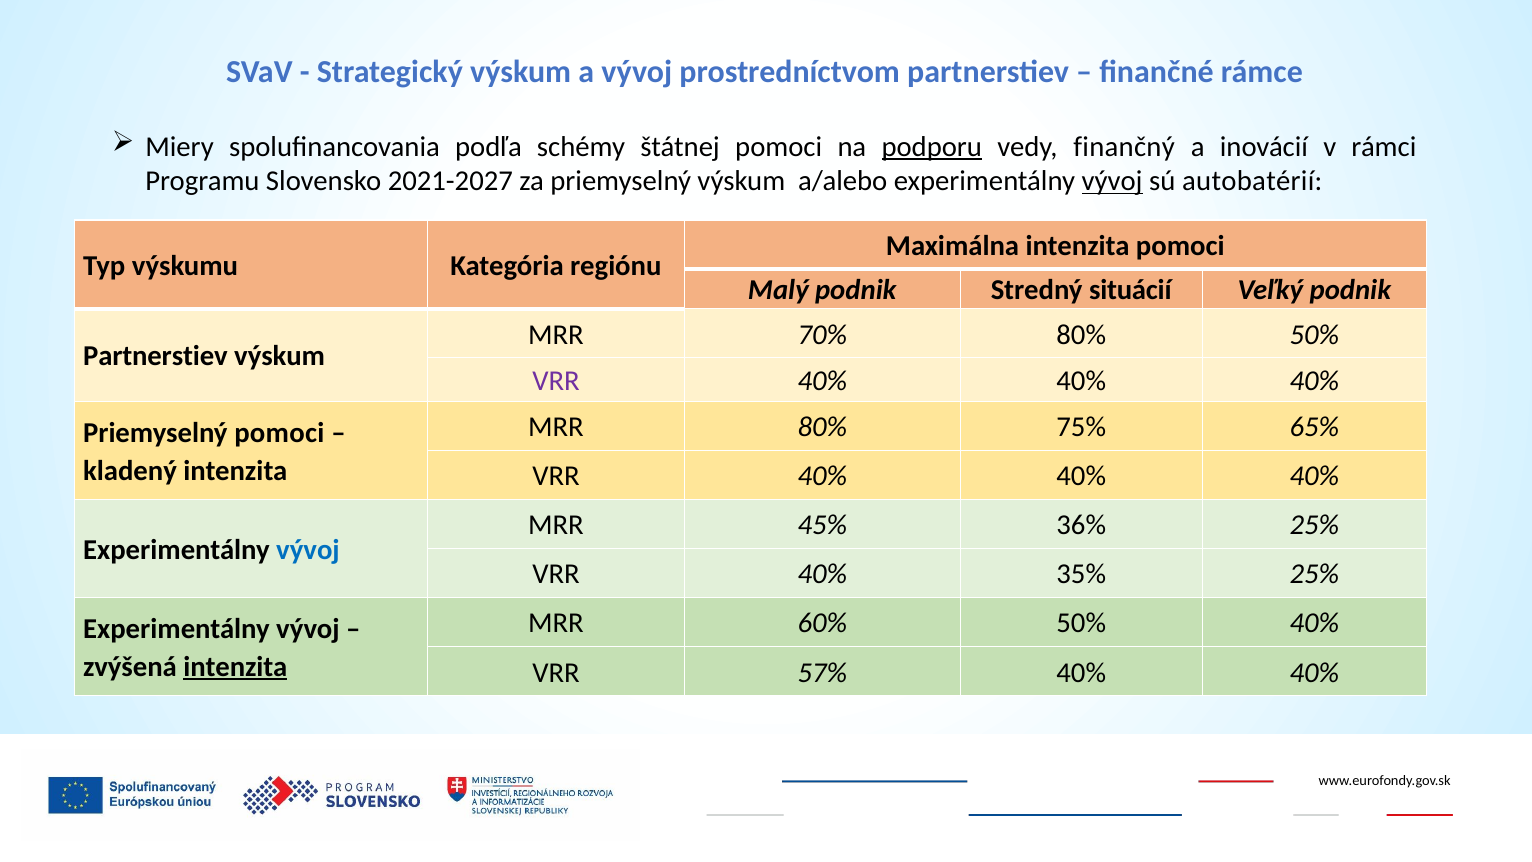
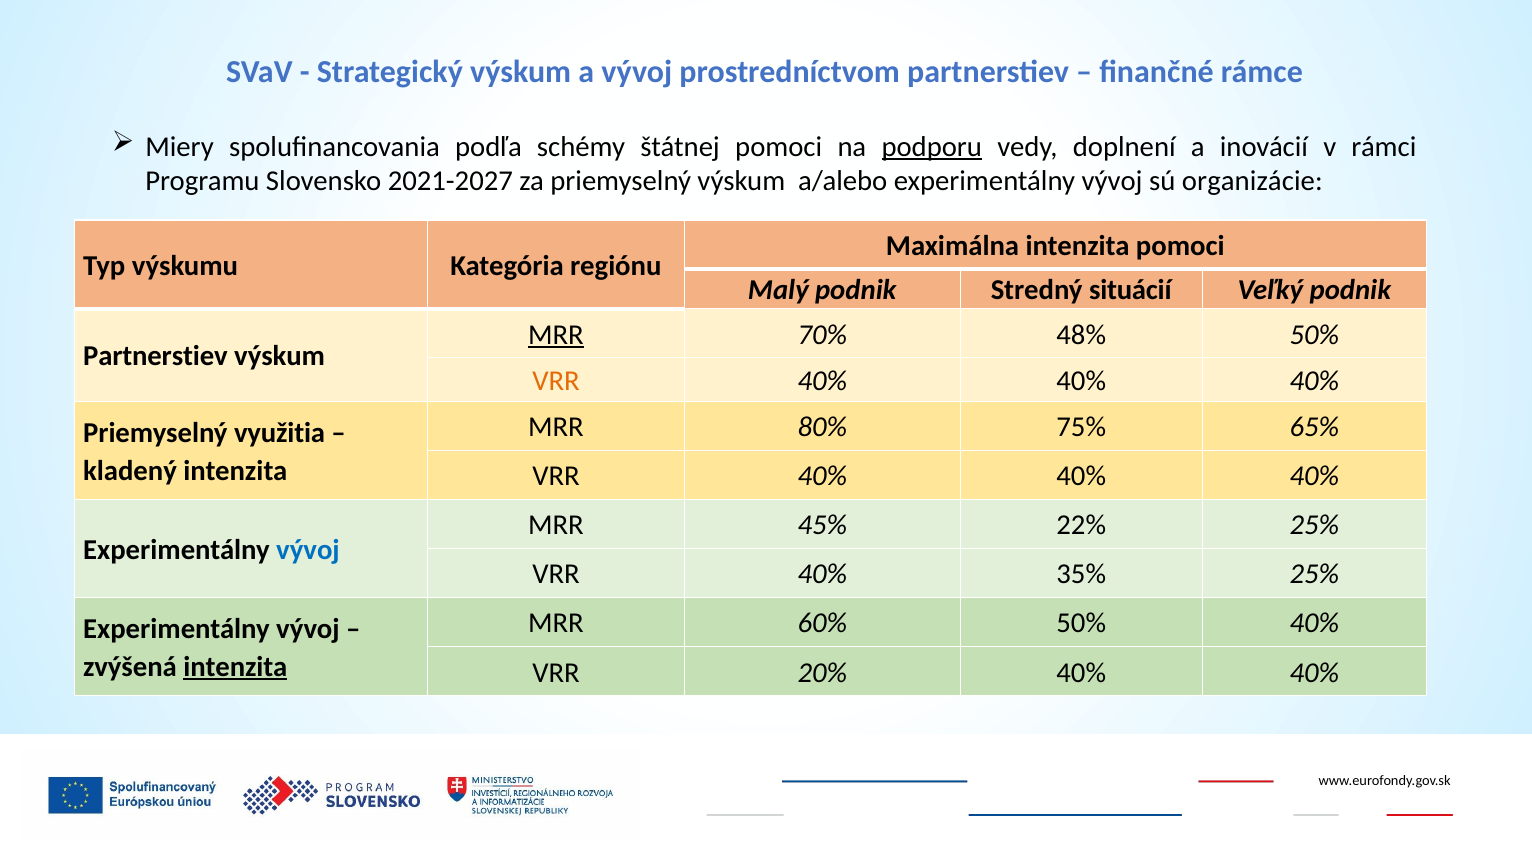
finančný: finančný -> doplnení (1124, 146)
vývoj underline: present -> none (1112, 181)
autobatérií: autobatérií -> organizácie (1252, 181)
MRR underline: none -> present (556, 335)
70% 80%: 80% -> 48% (1081, 335)
VRR colour: purple -> orange (556, 381)
Priemyselný pomoci: pomoci -> využitia (280, 433)
36%: 36% -> 22% (1081, 525)
57%: 57% -> 20% (822, 672)
